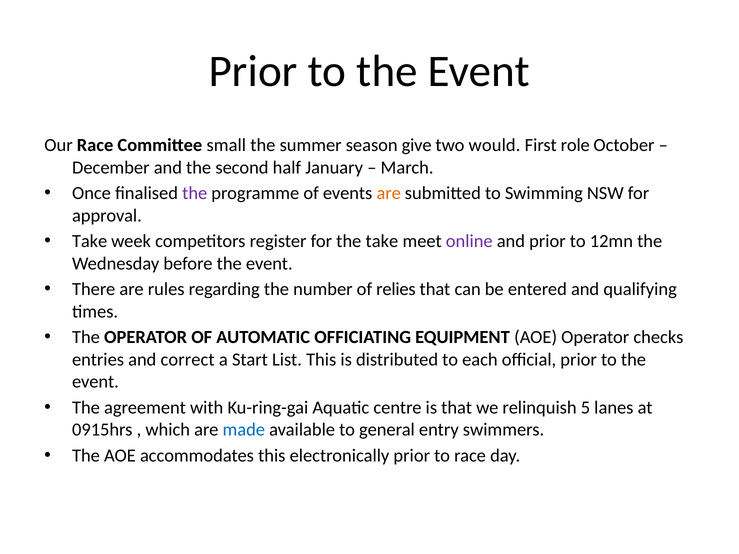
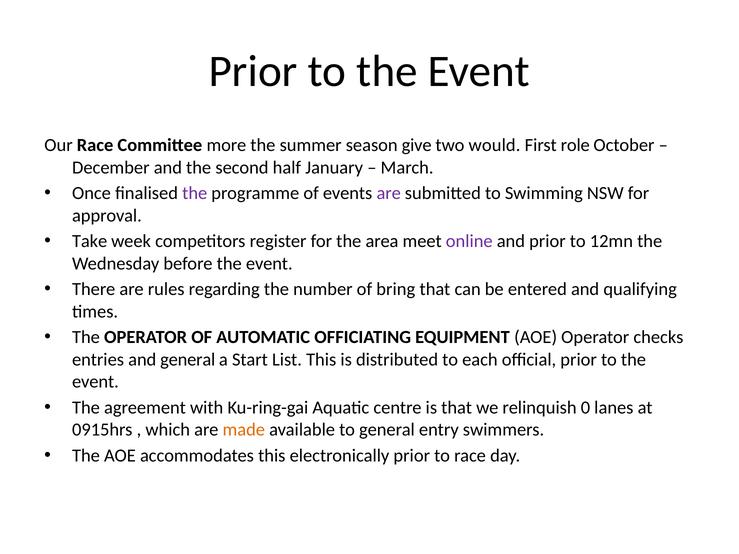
small: small -> more (226, 145)
are colour: orange -> purple (389, 193)
the take: take -> area (382, 241)
relies: relies -> bring (396, 290)
and correct: correct -> general (188, 360)
5: 5 -> 0 (586, 408)
made colour: blue -> orange (244, 430)
